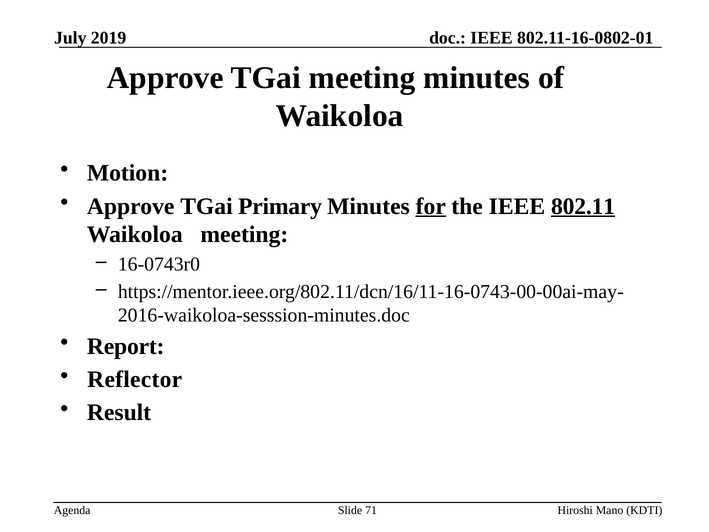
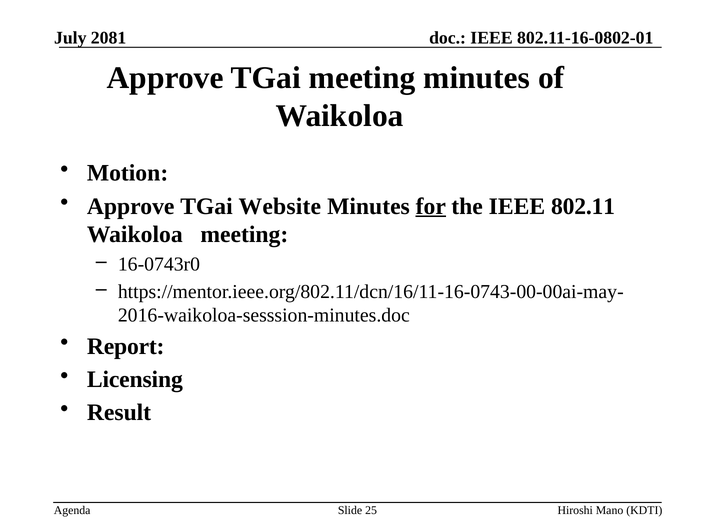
2019: 2019 -> 2081 (109, 38)
Primary: Primary -> Website (280, 206)
802.11 underline: present -> none (583, 206)
Reflector: Reflector -> Licensing (135, 379)
71: 71 -> 25 (371, 510)
